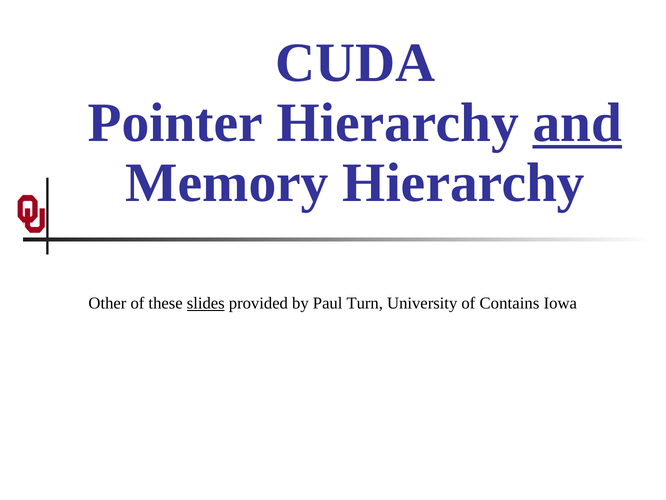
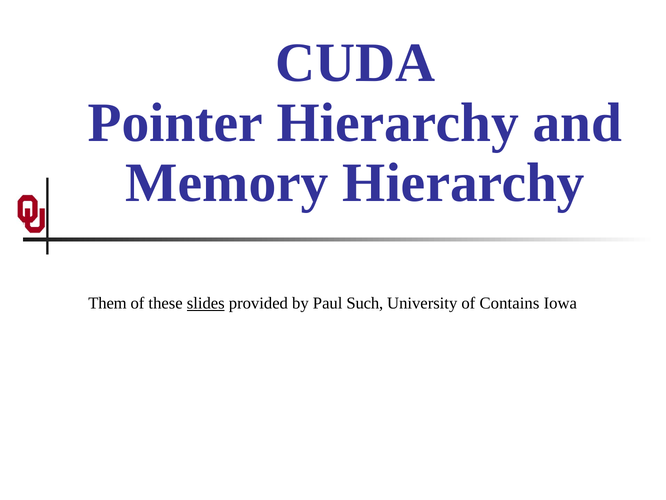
and underline: present -> none (577, 123)
Other: Other -> Them (108, 303)
Turn: Turn -> Such (365, 303)
